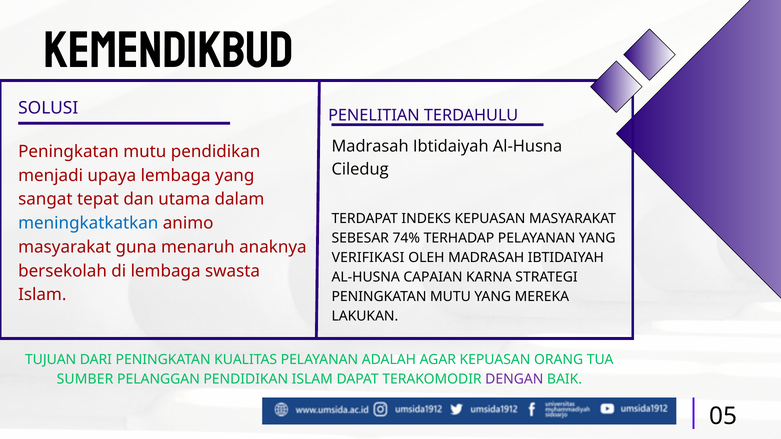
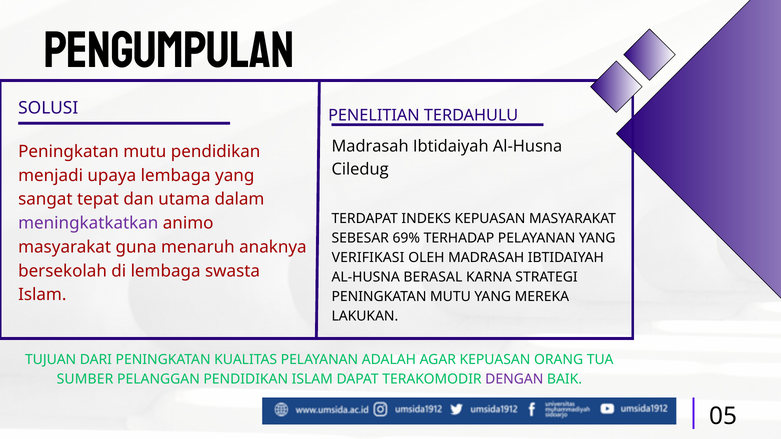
KEMENDIKBUD: KEMENDIKBUD -> PENGUMPULAN (169, 50)
meningkatkatkan colour: blue -> purple (88, 223)
74%: 74% -> 69% (406, 238)
CAPAIAN: CAPAIAN -> BERASAL (433, 277)
